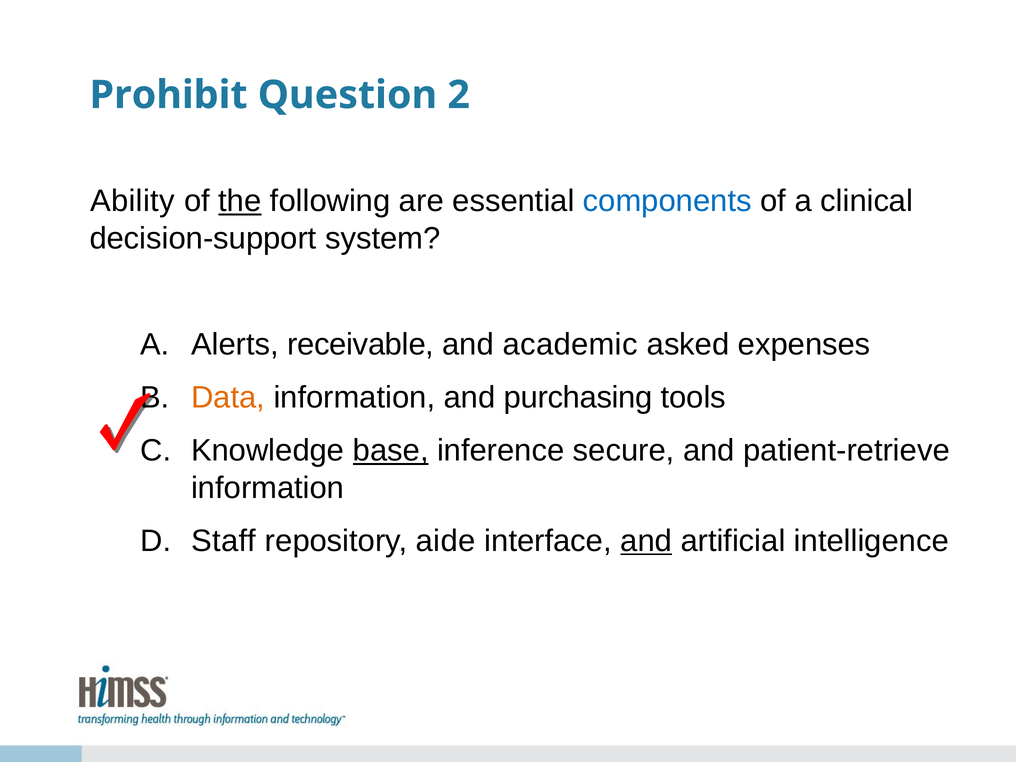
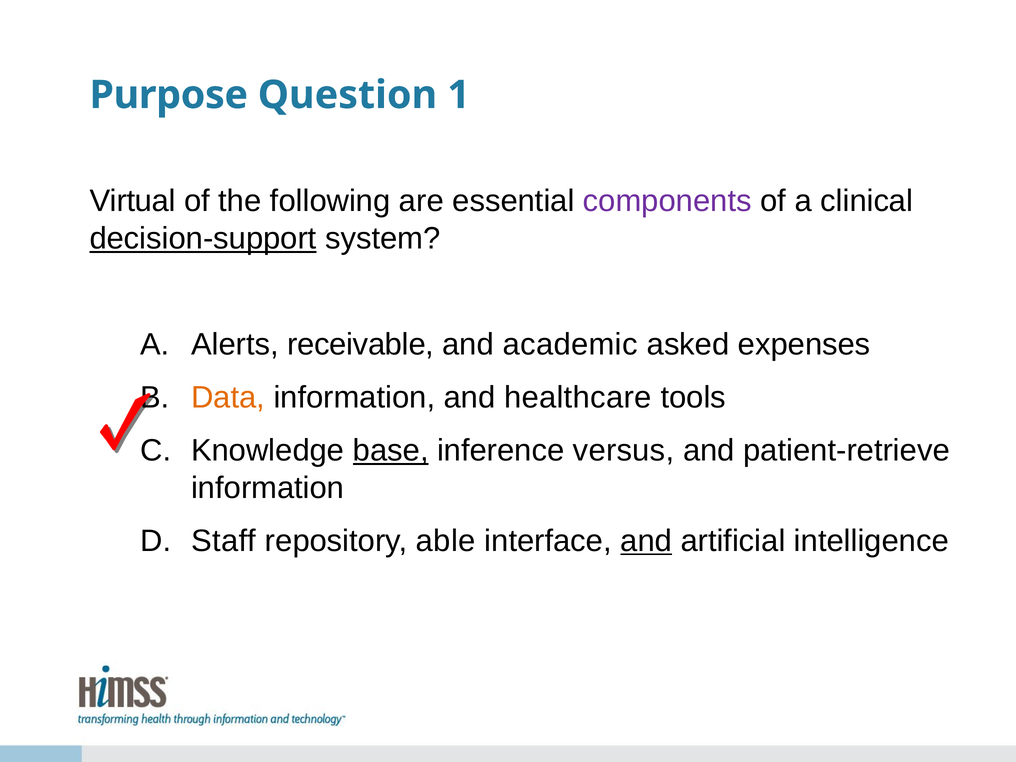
Prohibit: Prohibit -> Purpose (169, 95)
2: 2 -> 1 (459, 95)
Ability: Ability -> Virtual (133, 201)
the underline: present -> none (240, 201)
components colour: blue -> purple (667, 201)
decision-support underline: none -> present (203, 238)
purchasing: purchasing -> healthcare (578, 398)
secure: secure -> versus (624, 451)
aide: aide -> able (446, 541)
